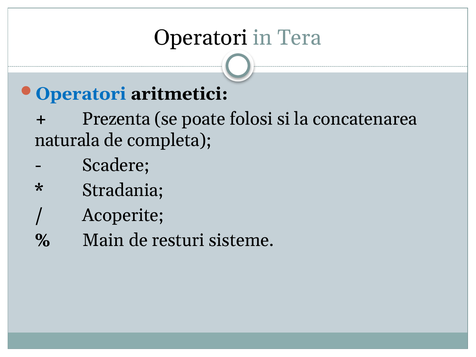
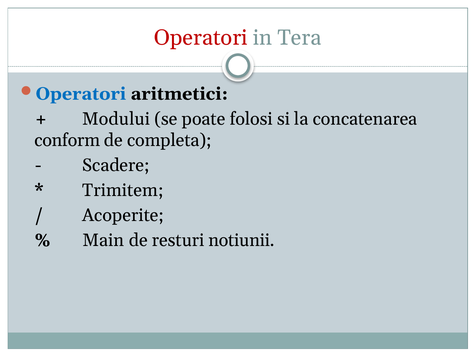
Operatori colour: black -> red (201, 37)
Prezenta: Prezenta -> Modului (116, 119)
naturala: naturala -> conform (67, 140)
Stradania: Stradania -> Trimitem (123, 190)
sisteme: sisteme -> notiunii (242, 240)
